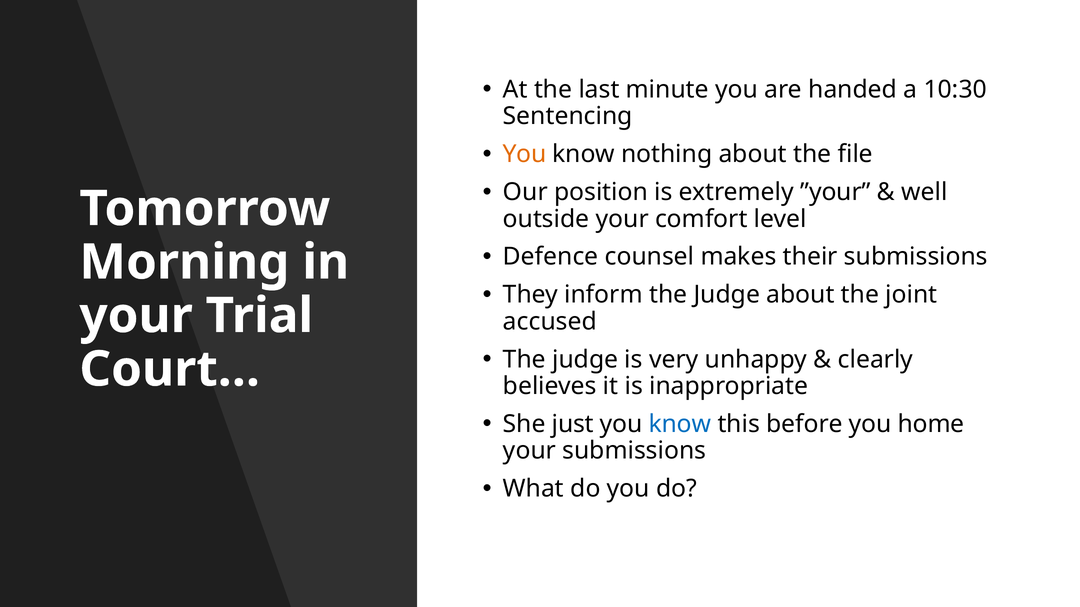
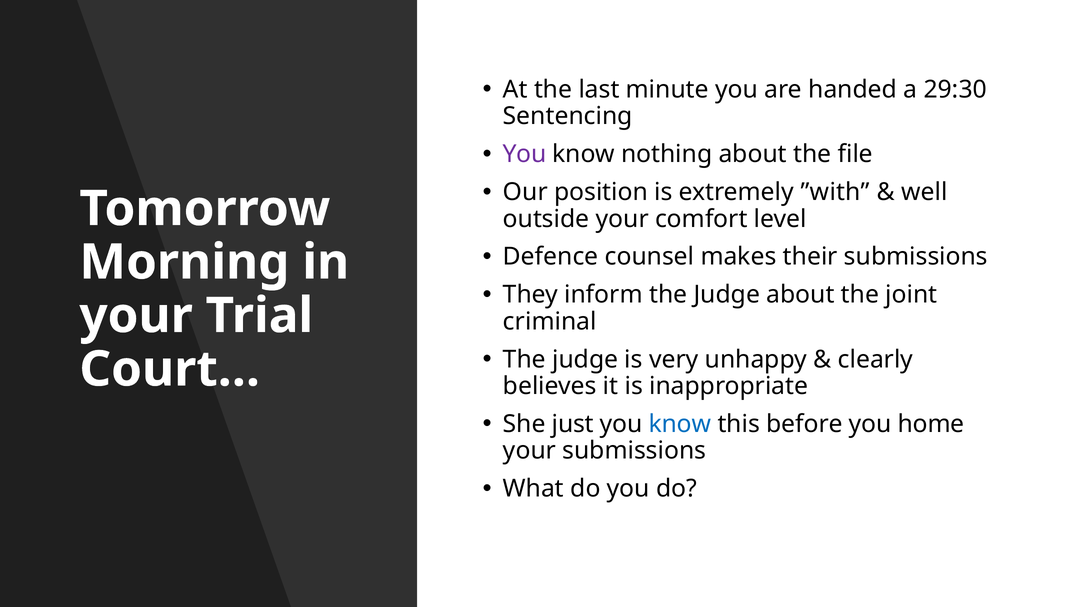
10:30: 10:30 -> 29:30 (955, 90)
You colour: orange -> purple (525, 154)
”your: ”your -> ”with (835, 192)
accused: accused -> criminal (550, 322)
